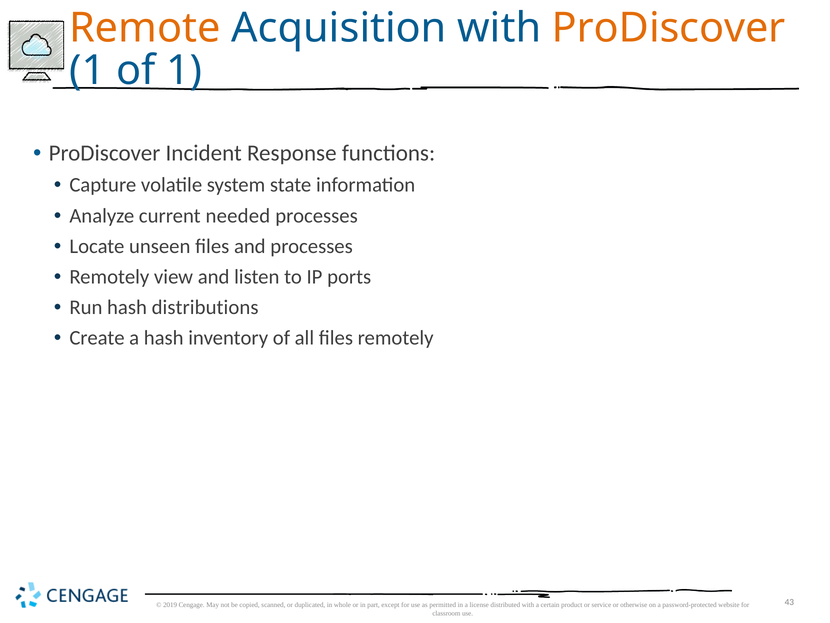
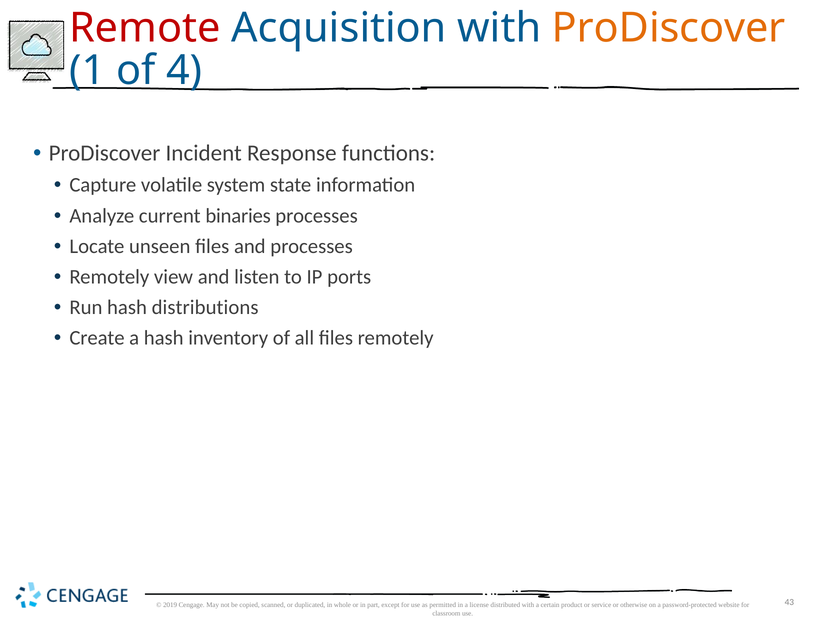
Remote colour: orange -> red (145, 28)
of 1: 1 -> 4 (184, 70)
needed: needed -> binaries (238, 216)
